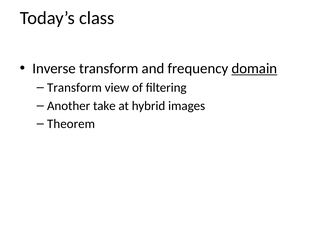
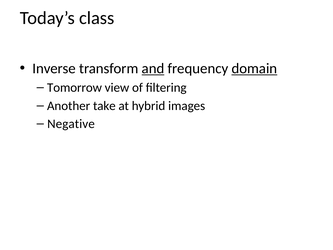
and underline: none -> present (153, 68)
Transform: Transform -> Tomorrow (74, 88)
Theorem: Theorem -> Negative (71, 124)
